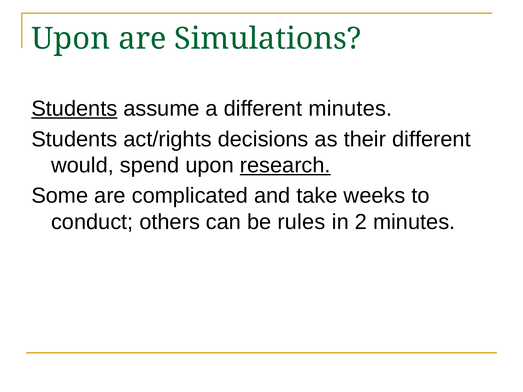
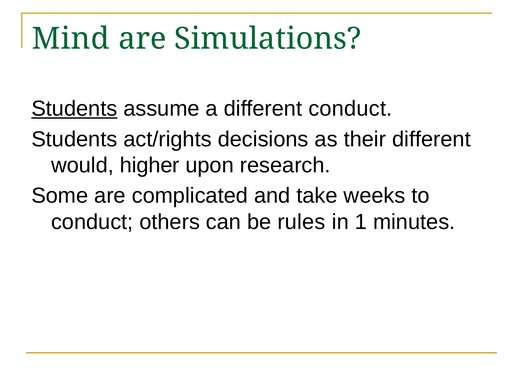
Upon: Upon -> Mind (71, 39)
different minutes: minutes -> conduct (350, 109)
spend: spend -> higher (150, 165)
research underline: present -> none (285, 165)
2: 2 -> 1 (361, 222)
